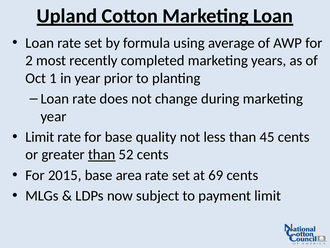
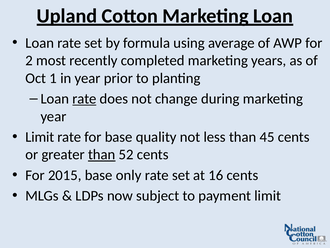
rate underline: none -> present (84, 99)
area: area -> only (129, 175)
69: 69 -> 16 (216, 175)
